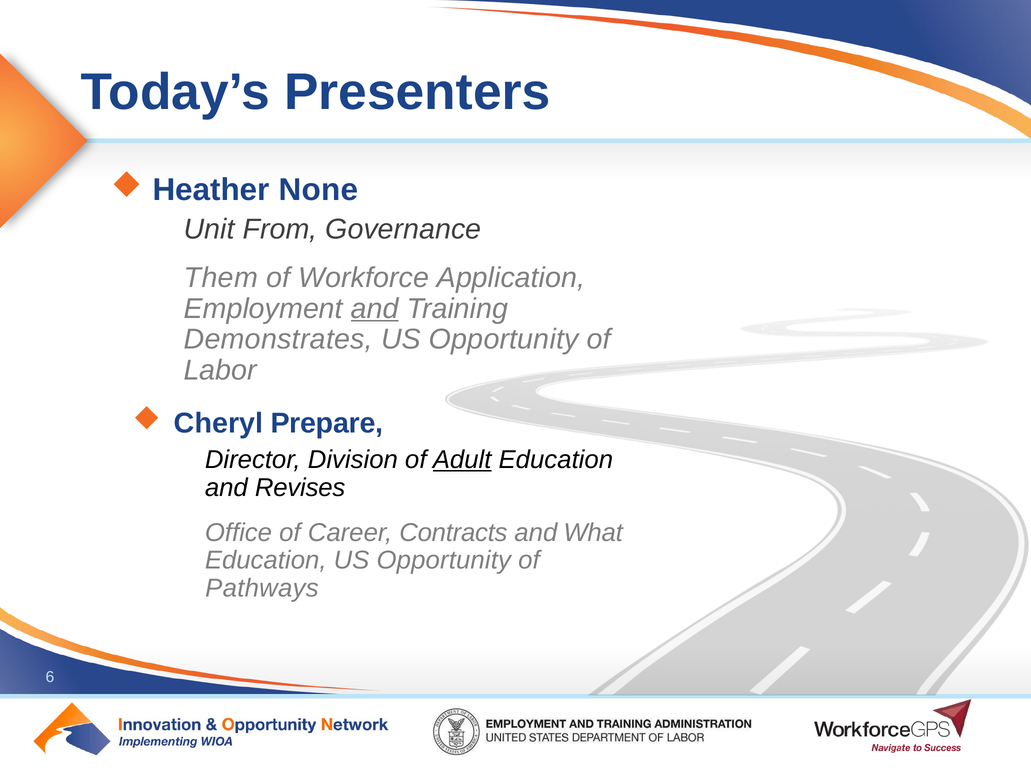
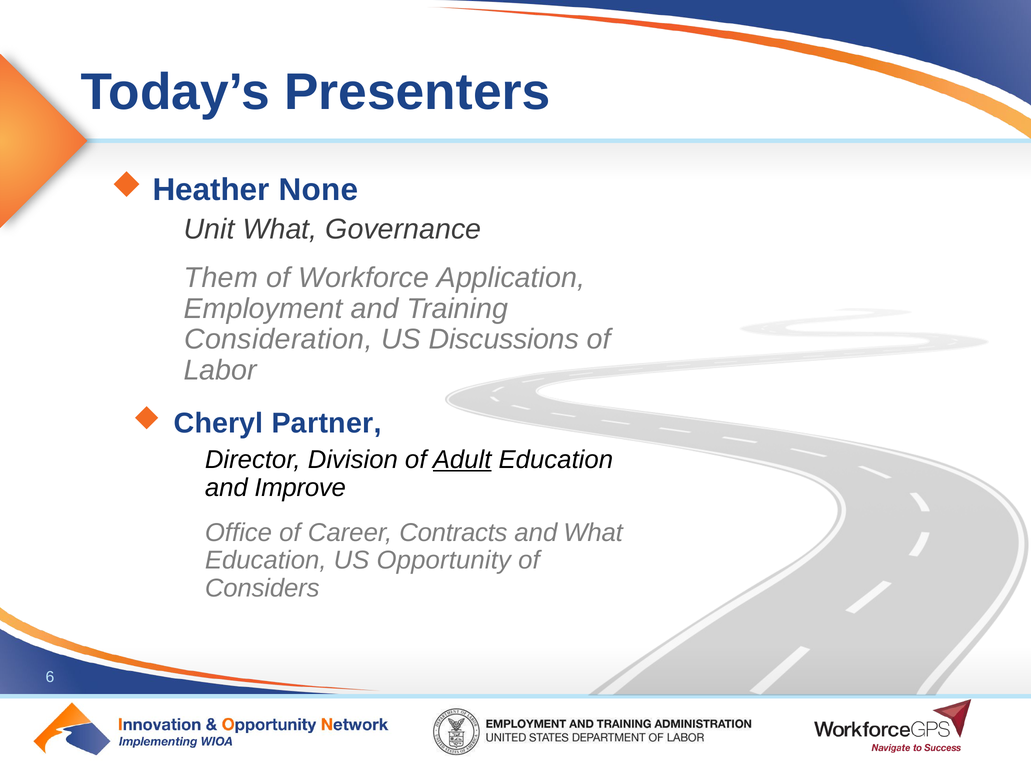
Unit From: From -> What (280, 230)
and underline: present -> none (375, 309)
Demonstrates: Demonstrates -> Consideration (278, 340)
Opportunity: Opportunity -> Discussions (504, 340)
Prepare: Prepare -> Partner (327, 423)
Revises: Revises -> Improve (300, 488)
Pathways: Pathways -> Considers (262, 589)
